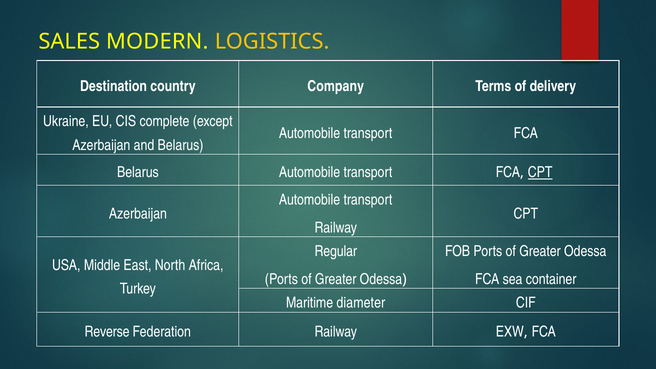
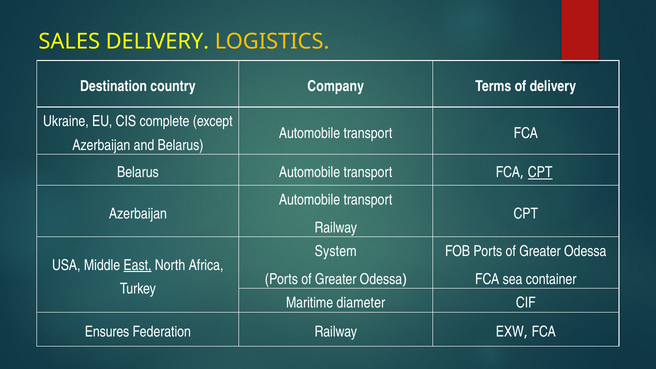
SALES MODERN: MODERN -> DELIVERY (157, 42)
Regular: Regular -> System (336, 251)
East underline: none -> present (138, 265)
Reverse: Reverse -> Ensures (107, 332)
